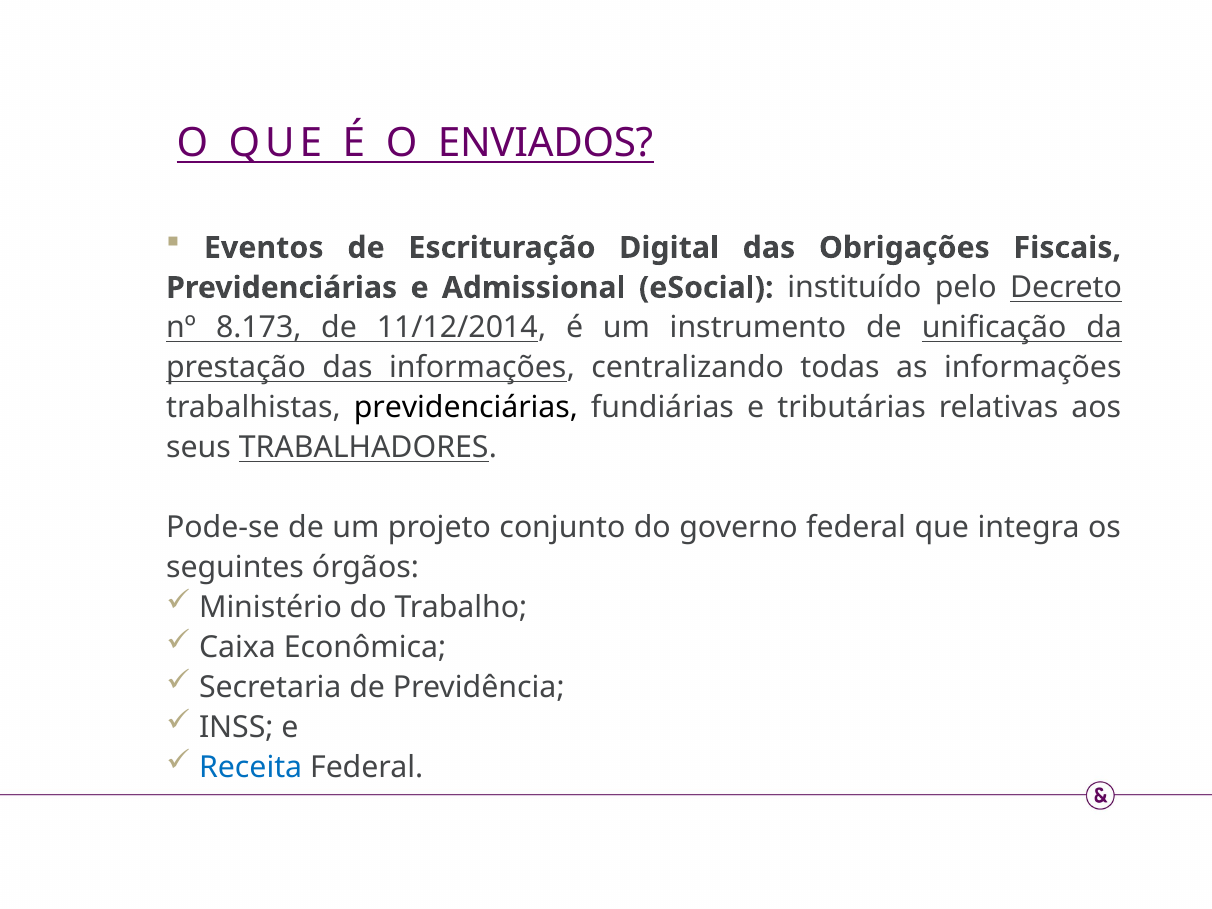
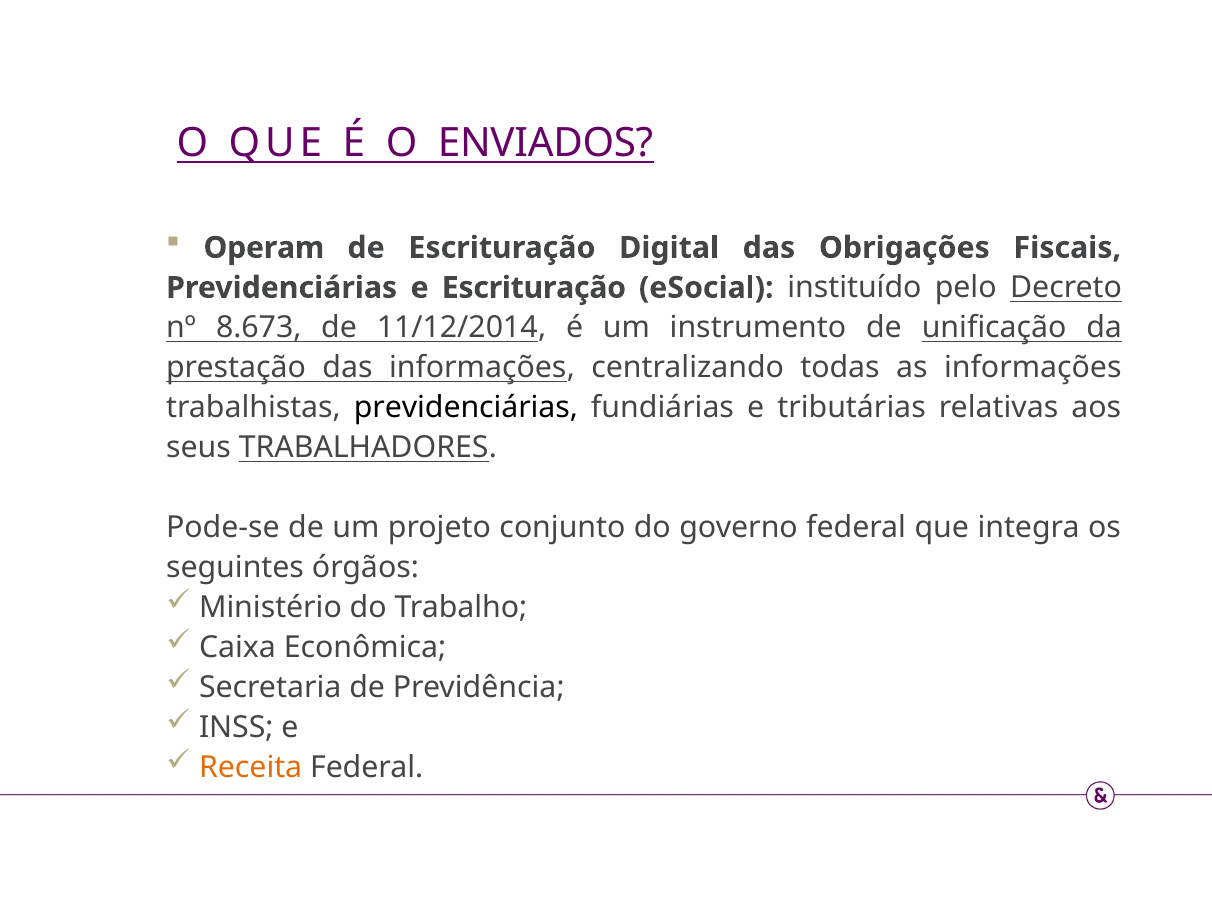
Eventos: Eventos -> Operam (264, 248)
e Admissional: Admissional -> Escrituração (534, 288)
8.173: 8.173 -> 8.673 (259, 328)
Receita colour: blue -> orange (251, 768)
